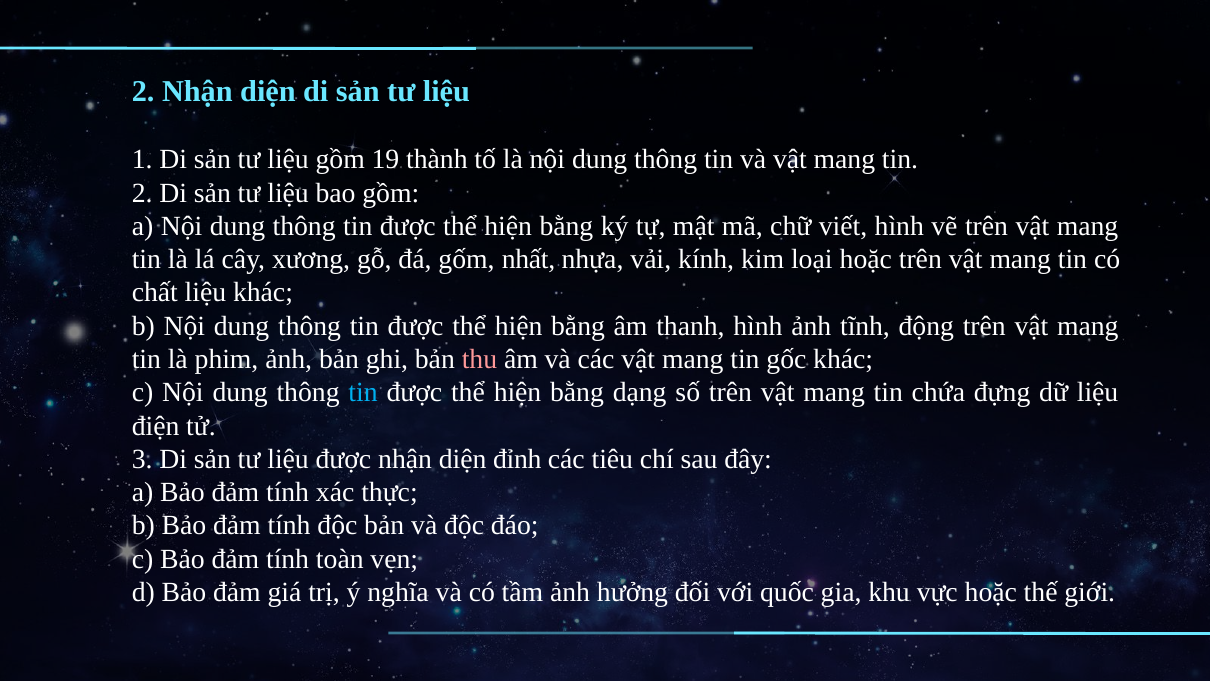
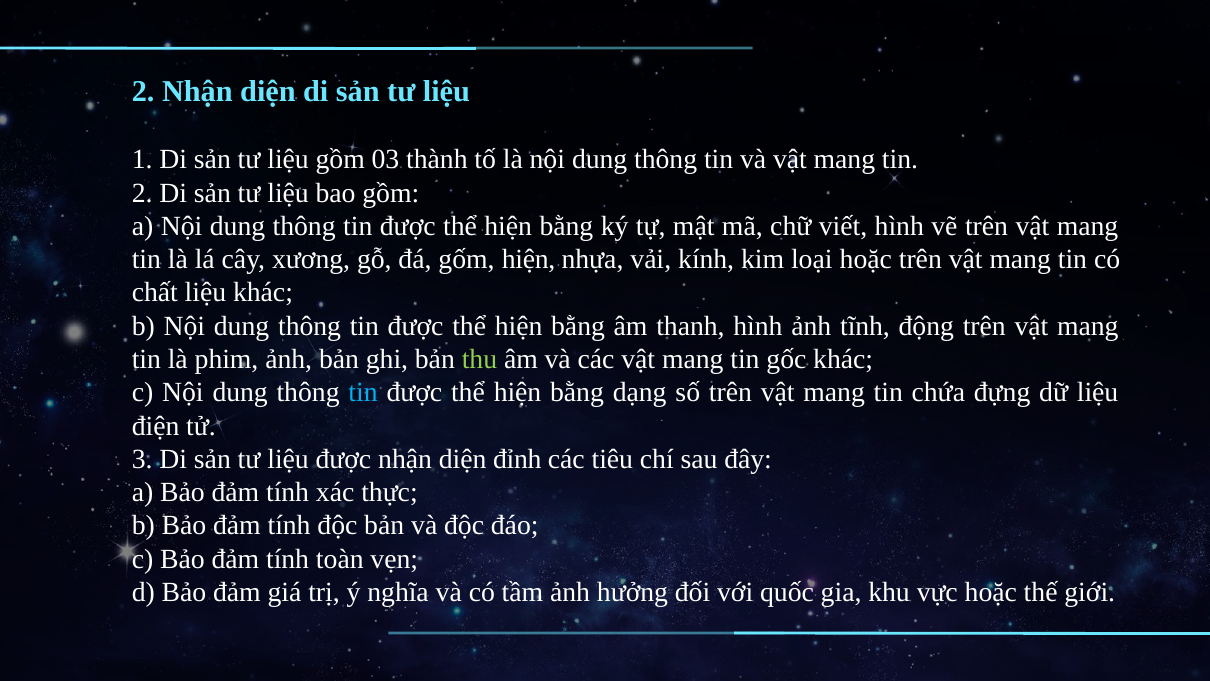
19: 19 -> 03 (386, 160)
gốm nhất: nhất -> hiện (529, 259)
thu colour: pink -> light green (479, 359)
